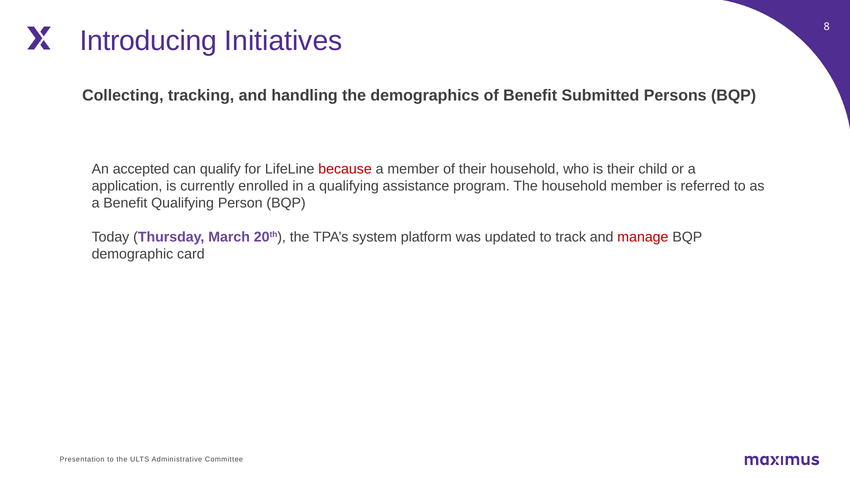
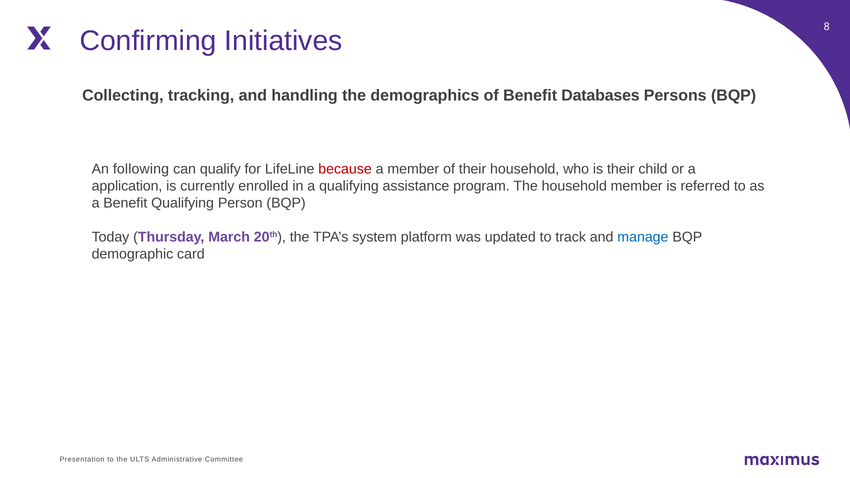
Introducing: Introducing -> Confirming (148, 41)
Submitted: Submitted -> Databases (601, 96)
accepted: accepted -> following (141, 169)
manage colour: red -> blue (643, 237)
